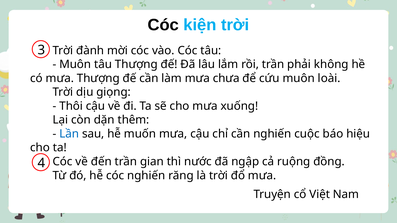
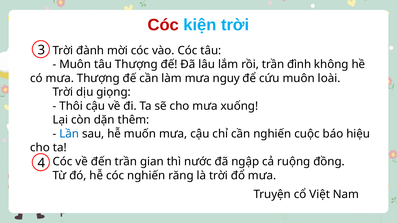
Cóc colour: black -> red (163, 25)
phải: phải -> đình (299, 64)
chưa: chưa -> nguy (226, 78)
